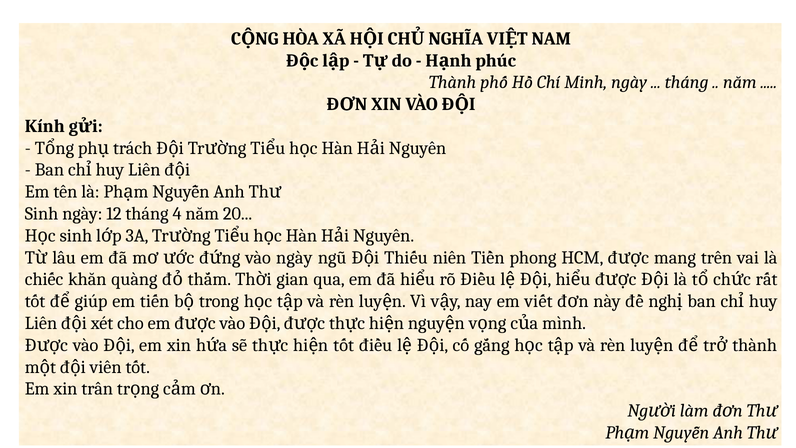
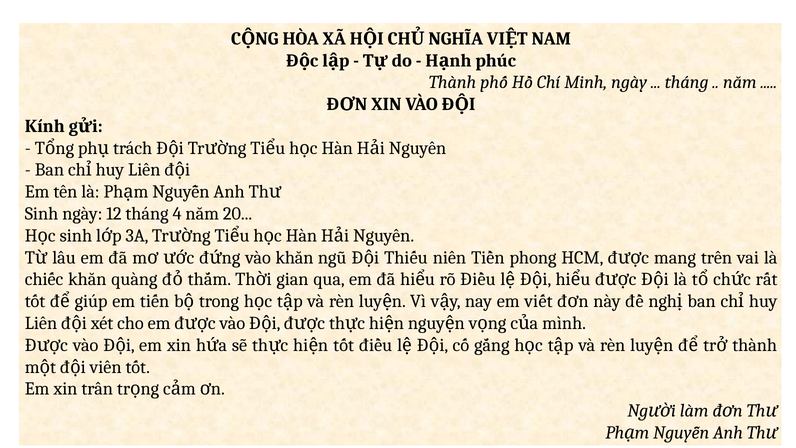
vào ngày: ngày -> khăn (294, 257)
